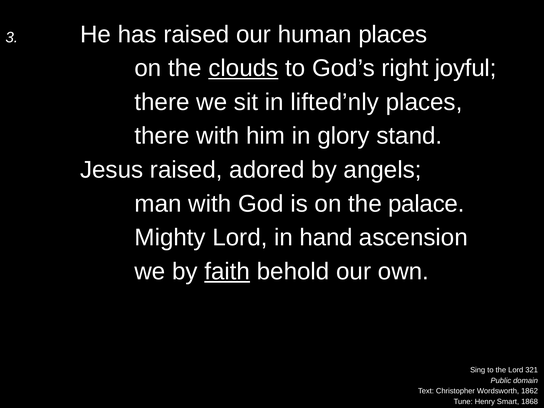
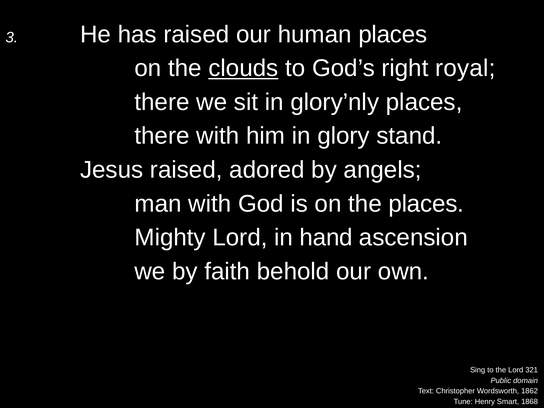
joyful: joyful -> royal (465, 68)
lifted’nly: lifted’nly -> glory’nly (335, 102)
the palace: palace -> places (426, 204)
faith underline: present -> none (227, 271)
